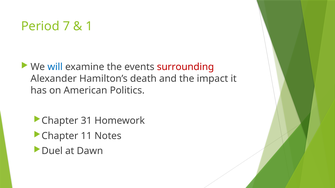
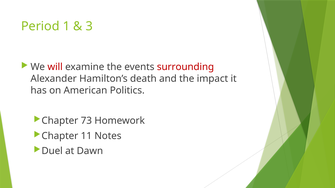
7: 7 -> 1 (66, 26)
1: 1 -> 3 (89, 26)
will colour: blue -> red (55, 67)
31: 31 -> 73 (86, 121)
